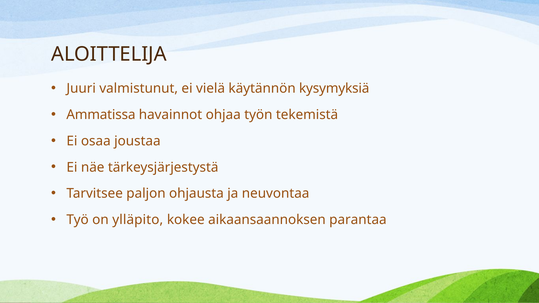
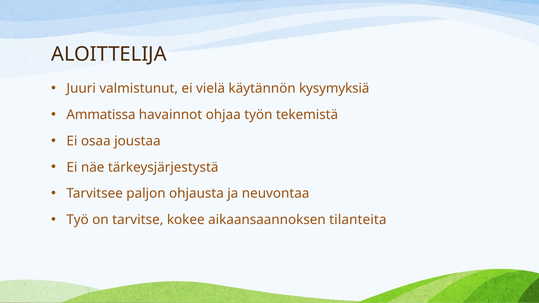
ylläpito: ylläpito -> tarvitse (138, 220)
parantaa: parantaa -> tilanteita (358, 220)
